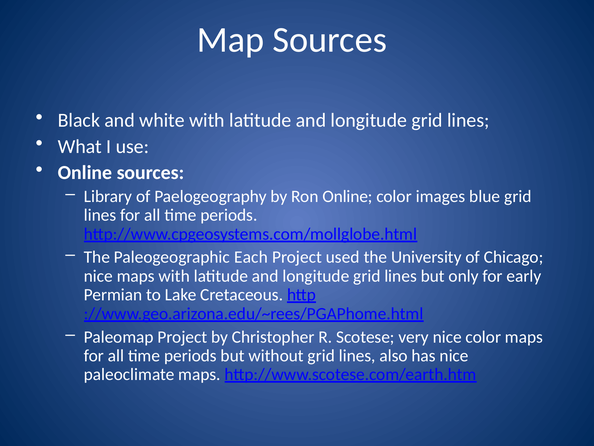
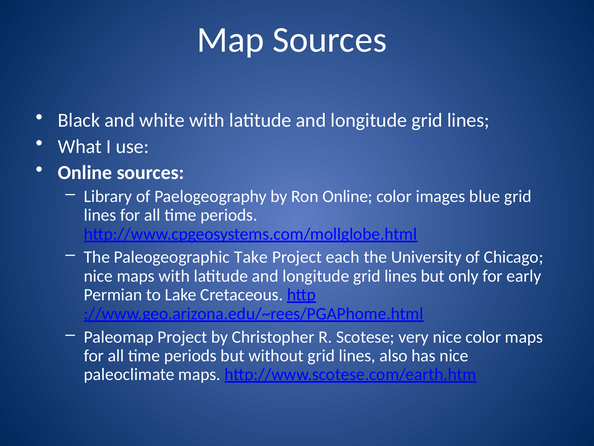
Each: Each -> Take (251, 257)
used: used -> each (343, 257)
